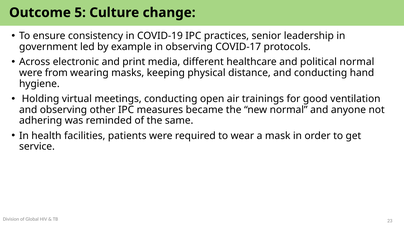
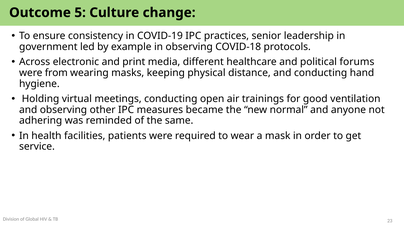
COVID-17: COVID-17 -> COVID-18 (238, 47)
political normal: normal -> forums (357, 62)
